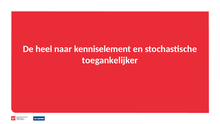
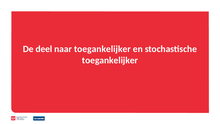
heel: heel -> deel (44, 49)
naar kenniselement: kenniselement -> toegankelijker (102, 49)
